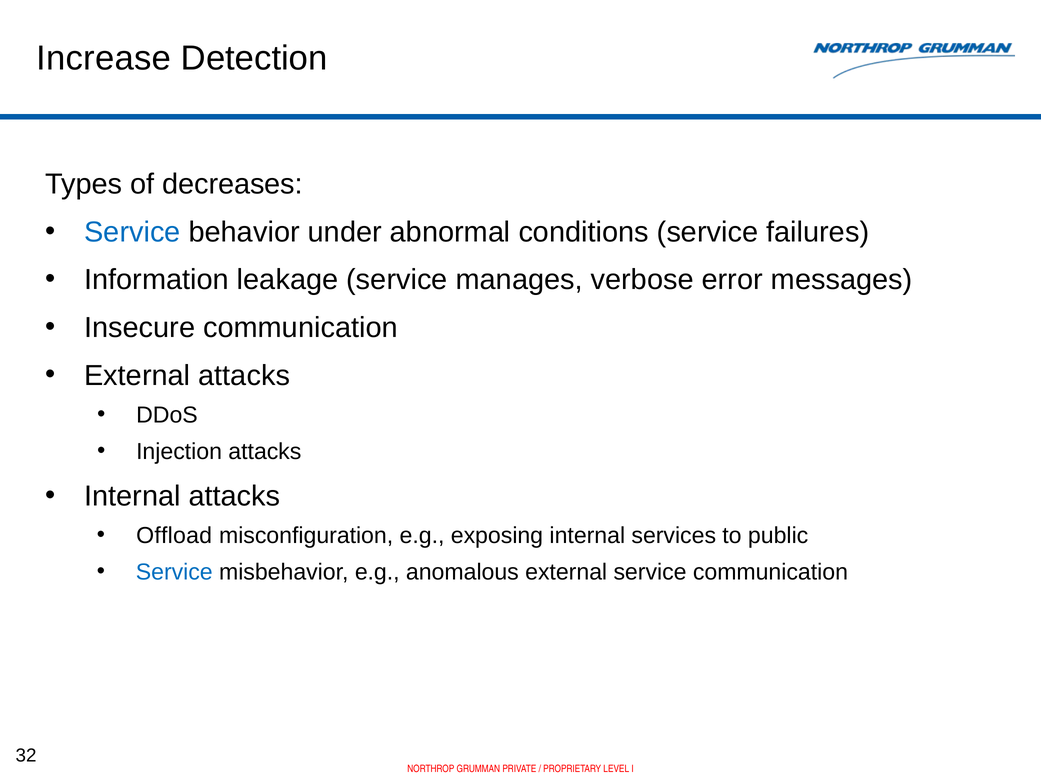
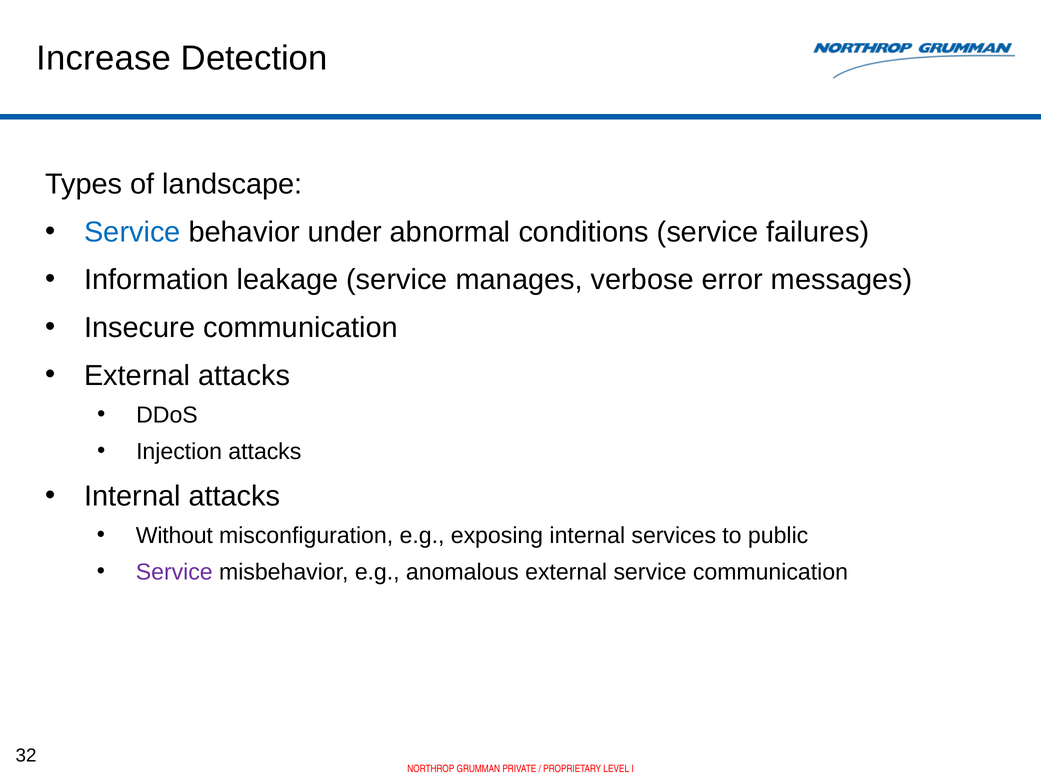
decreases: decreases -> landscape (232, 184)
Offload: Offload -> Without (174, 535)
Service colour: blue -> purple (174, 572)
